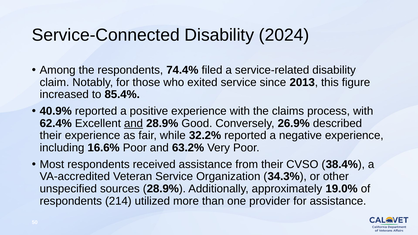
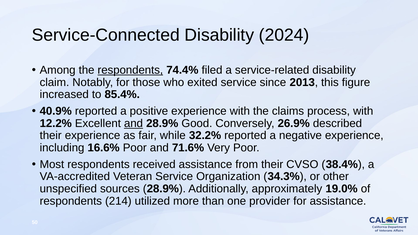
respondents underline: none -> present (130, 70)
62.4%: 62.4% -> 12.2% (56, 123)
63.2%: 63.2% -> 71.6% (188, 148)
